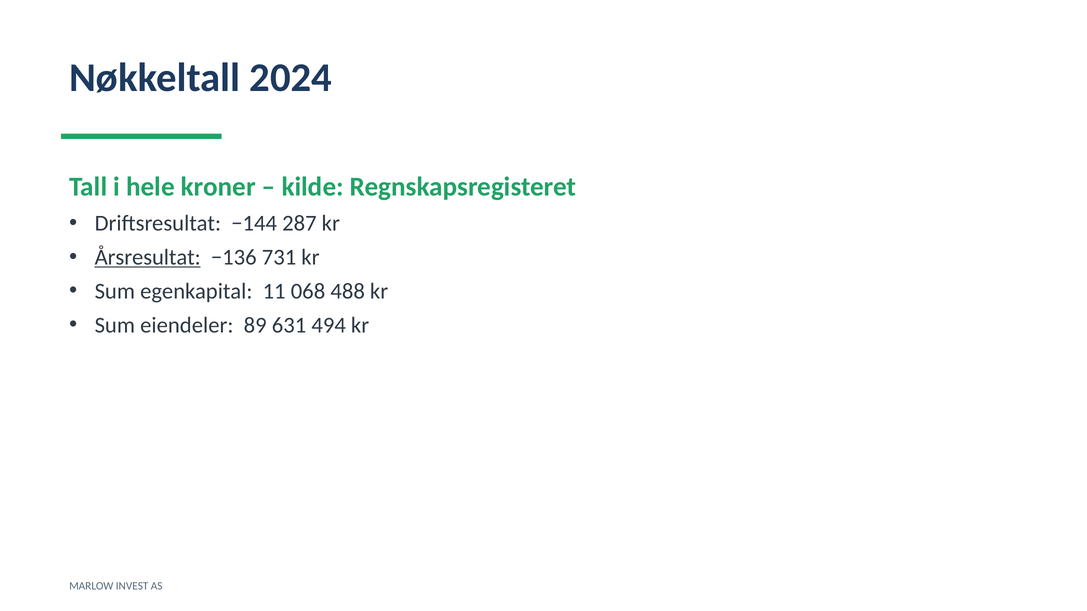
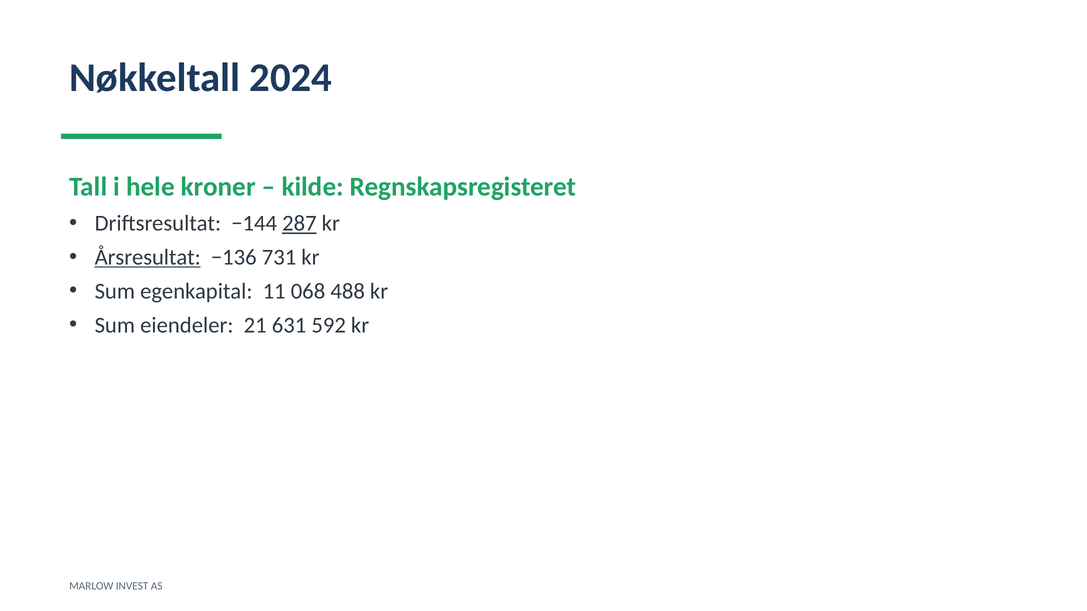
287 underline: none -> present (299, 224)
89: 89 -> 21 (255, 325)
494: 494 -> 592 (329, 325)
